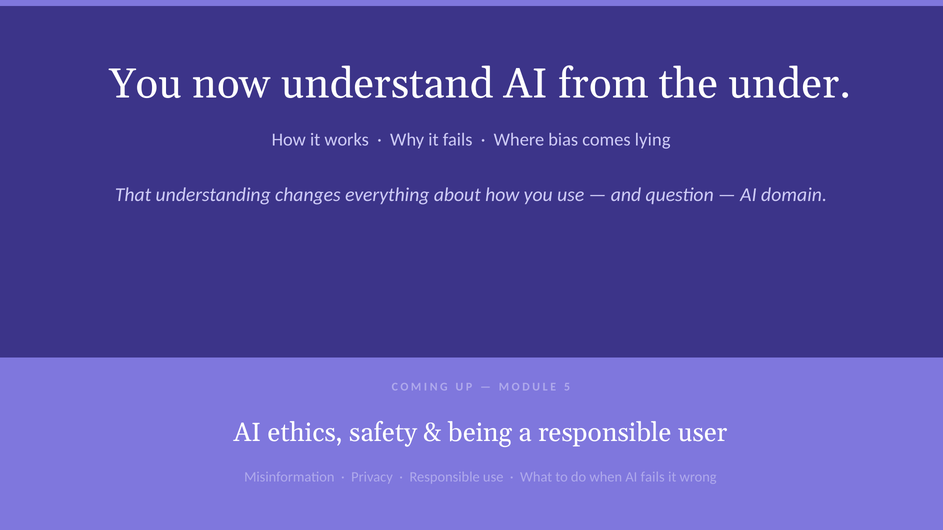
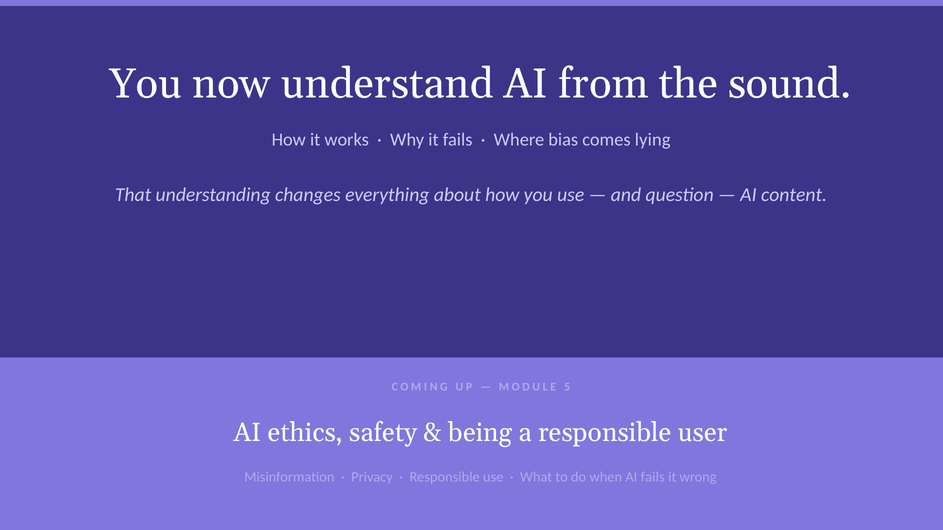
under: under -> sound (790, 84)
domain: domain -> content (794, 195)
